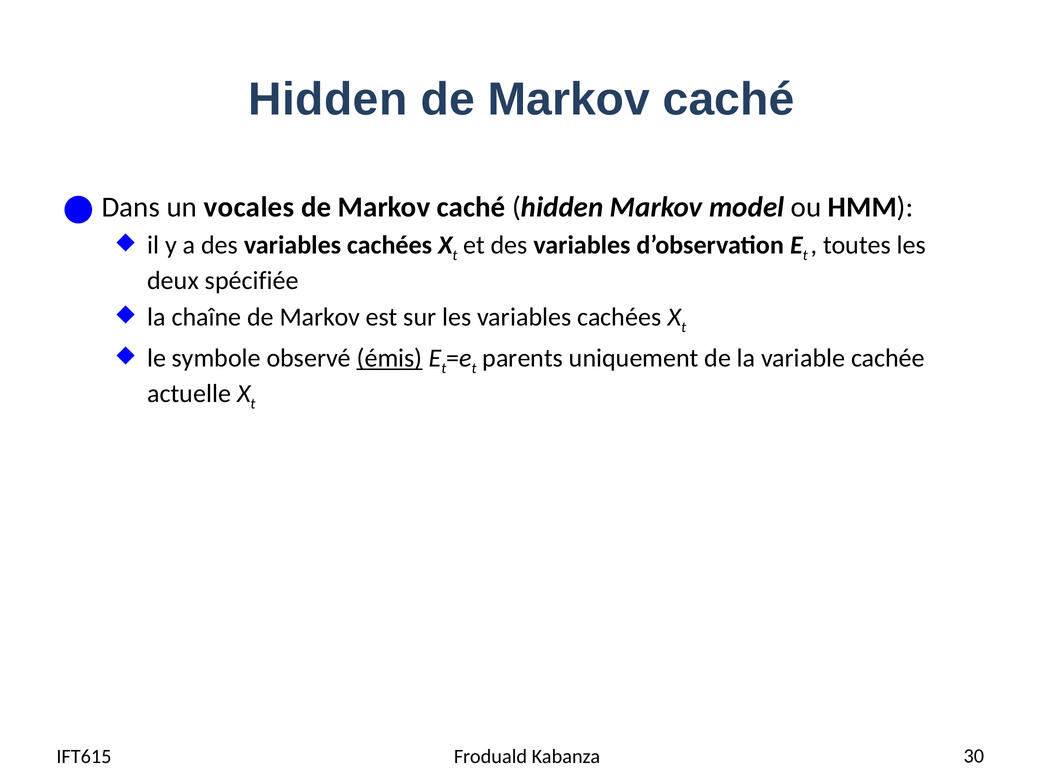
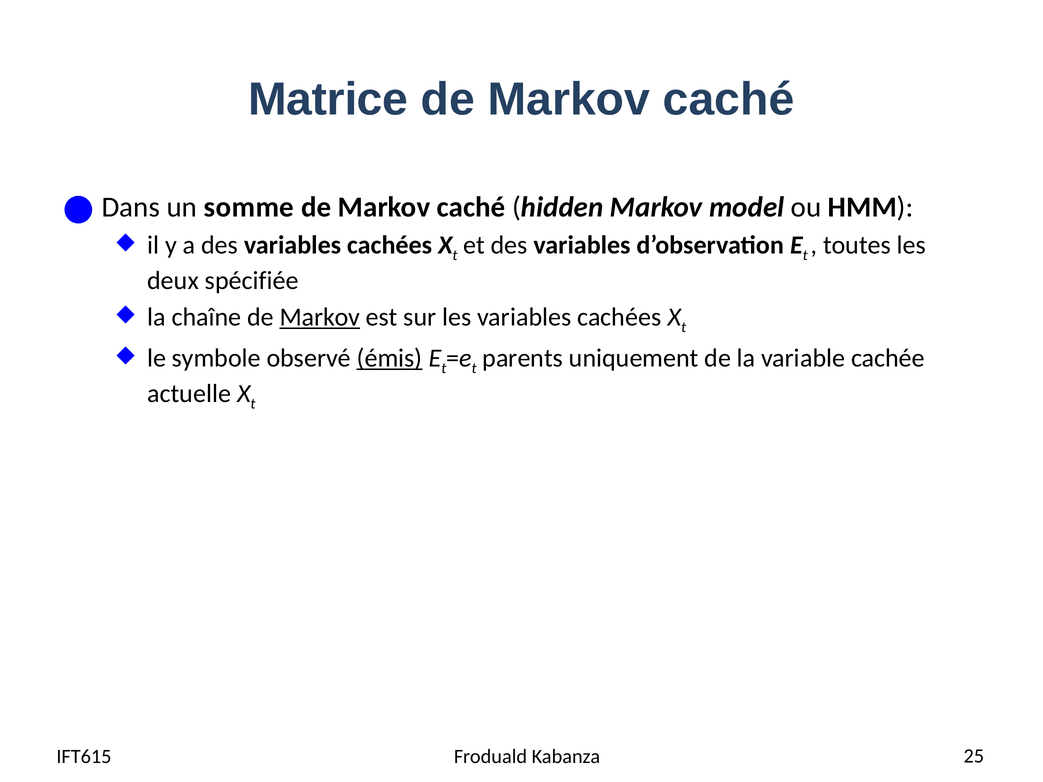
Hidden: Hidden -> Matrice (328, 100)
vocales: vocales -> somme (249, 207)
Markov underline: none -> present (320, 317)
30: 30 -> 25 (974, 757)
